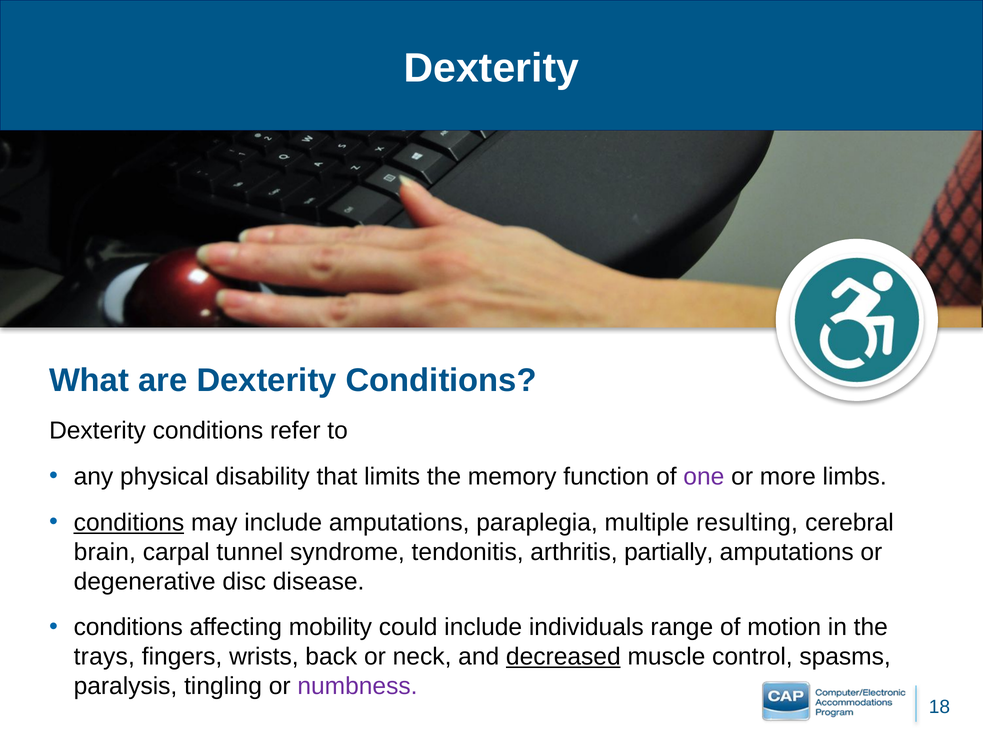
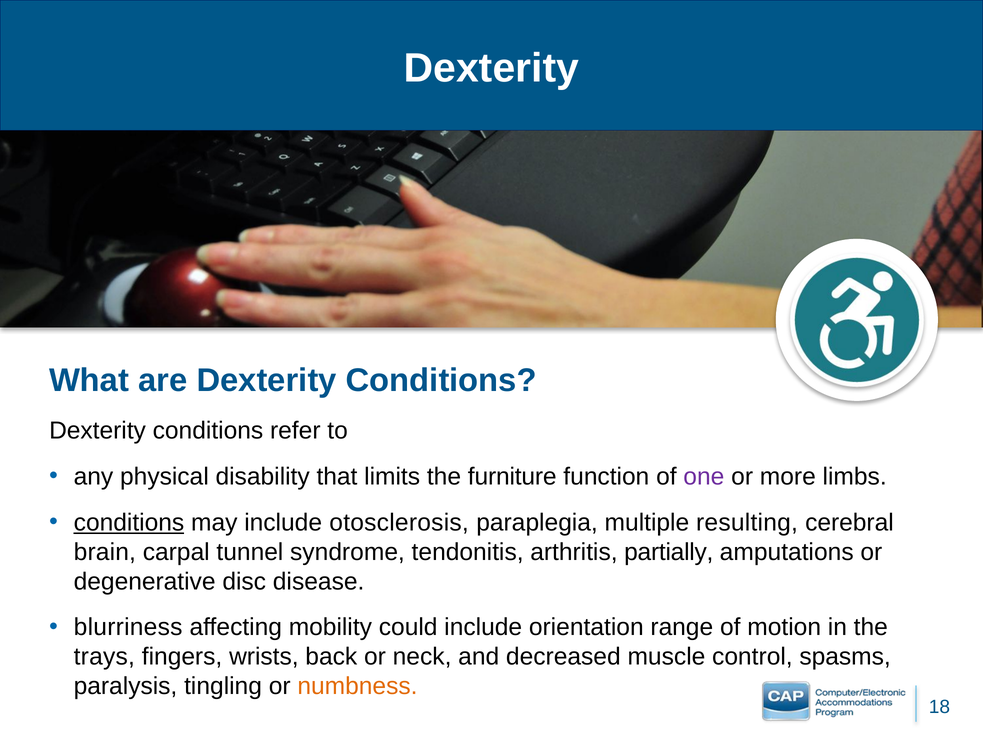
memory: memory -> furniture (512, 477)
include amputations: amputations -> otosclerosis (399, 523)
conditions: conditions -> blurriness (128, 628)
individuals: individuals -> orientation (586, 628)
decreased underline: present -> none (563, 657)
numbness colour: purple -> orange (357, 686)
